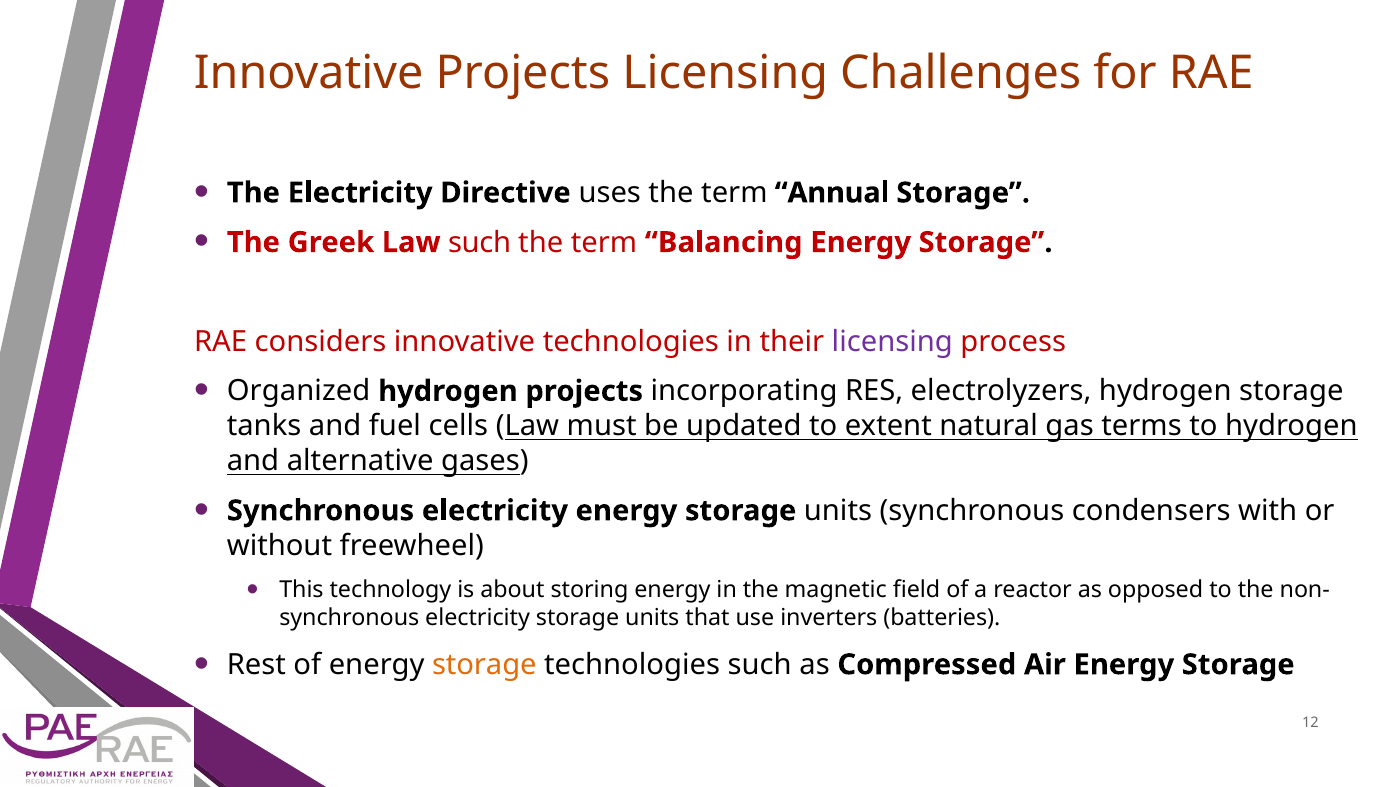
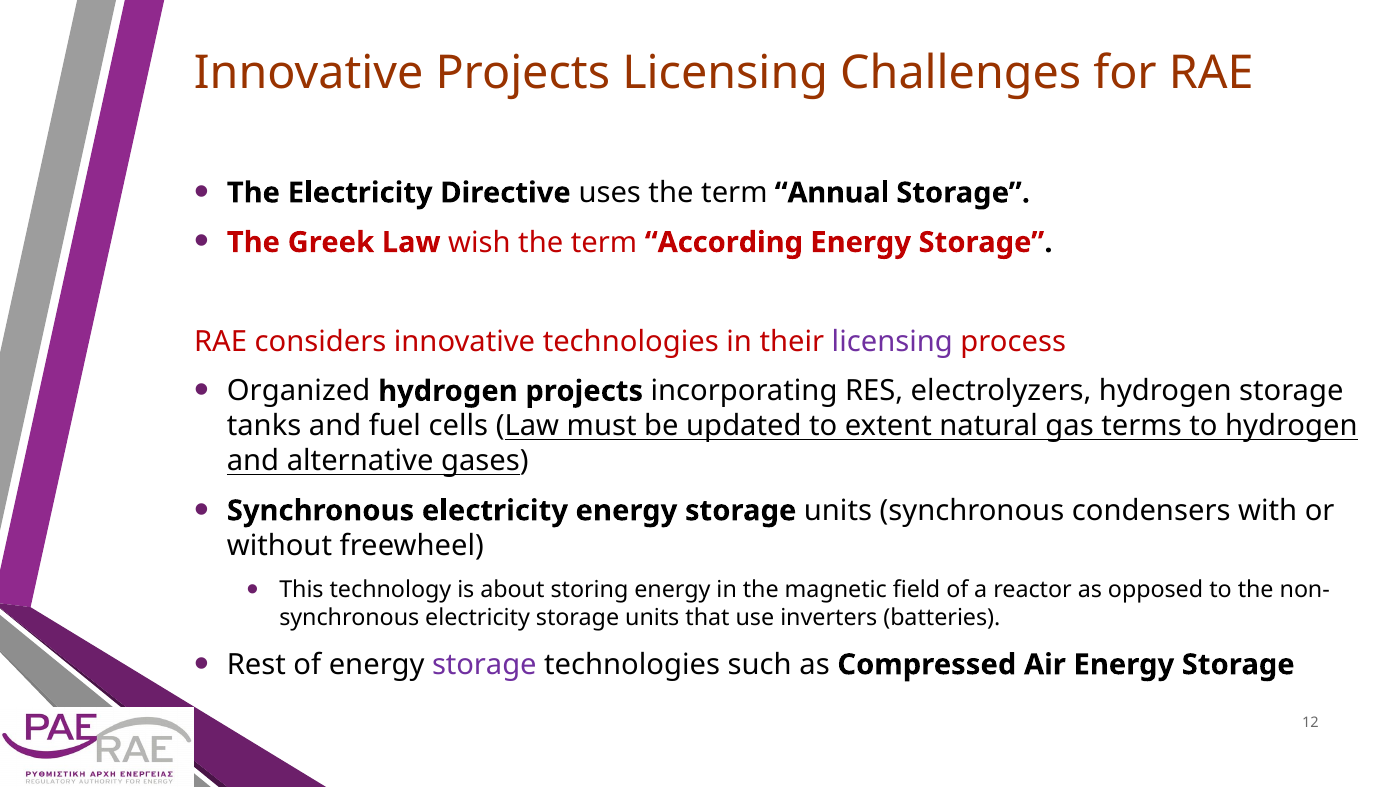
Law such: such -> wish (479, 242)
Balancing: Balancing -> According (724, 242)
storage colour: orange -> purple (484, 665)
